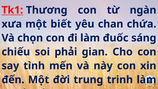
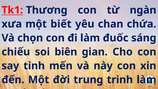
phải: phải -> biên (66, 52)
